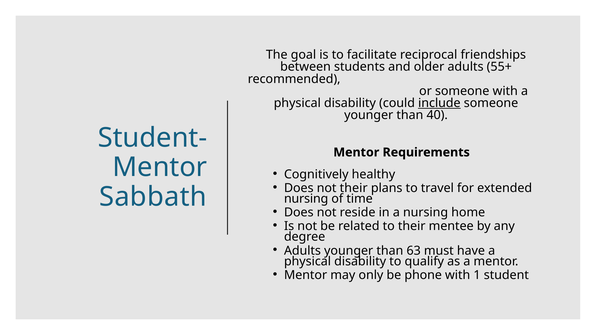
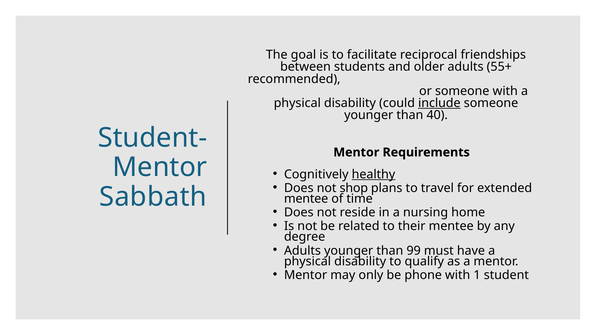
healthy underline: none -> present (373, 174)
not their: their -> shop (354, 188)
nursing: nursing -> mentee (306, 199)
63: 63 -> 99 (414, 251)
